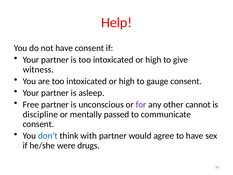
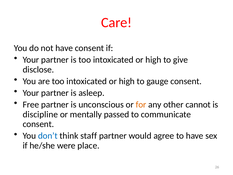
Help: Help -> Care (117, 23)
witness: witness -> disclose (38, 69)
for colour: purple -> orange (141, 104)
with: with -> staff (89, 136)
drugs: drugs -> place (88, 145)
